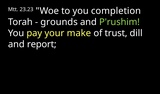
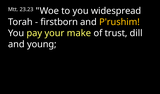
completion: completion -> widespread (116, 11)
grounds: grounds -> firstborn (59, 22)
P'rushim colour: light green -> yellow (119, 22)
report: report -> young (42, 44)
